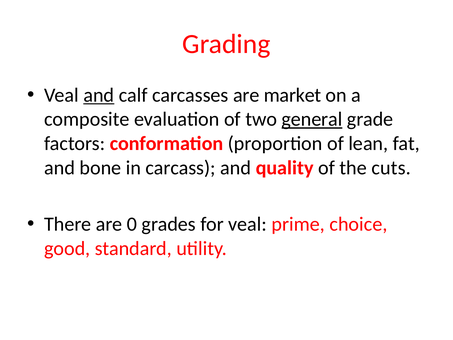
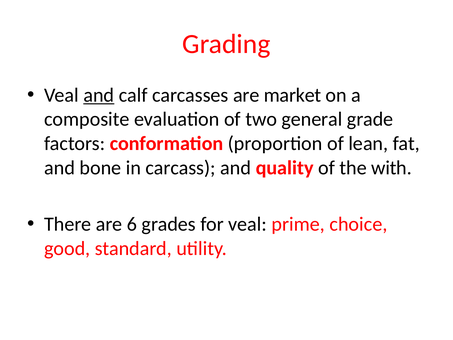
general underline: present -> none (312, 119)
cuts: cuts -> with (391, 168)
0: 0 -> 6 (132, 224)
